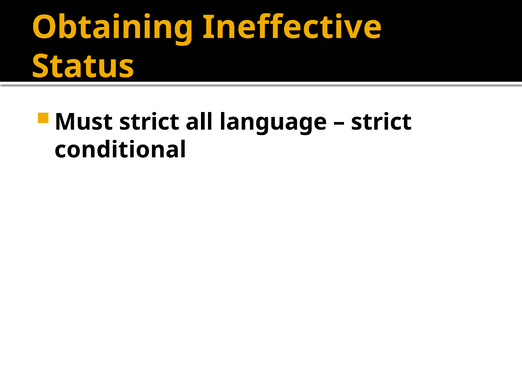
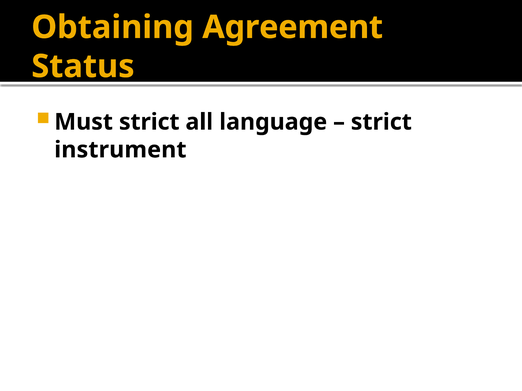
Ineffective: Ineffective -> Agreement (293, 27)
conditional: conditional -> instrument (120, 150)
